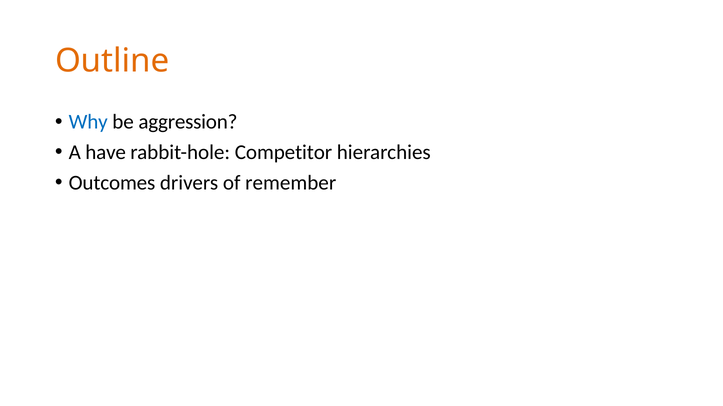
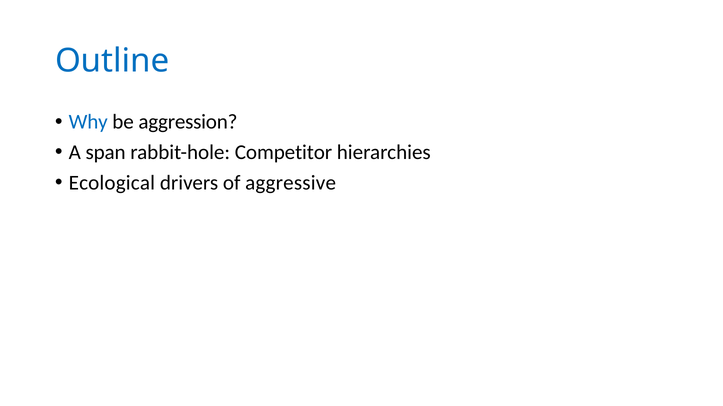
Outline colour: orange -> blue (112, 61)
have: have -> span (106, 153)
Outcomes: Outcomes -> Ecological (112, 183)
remember: remember -> aggressive (291, 183)
